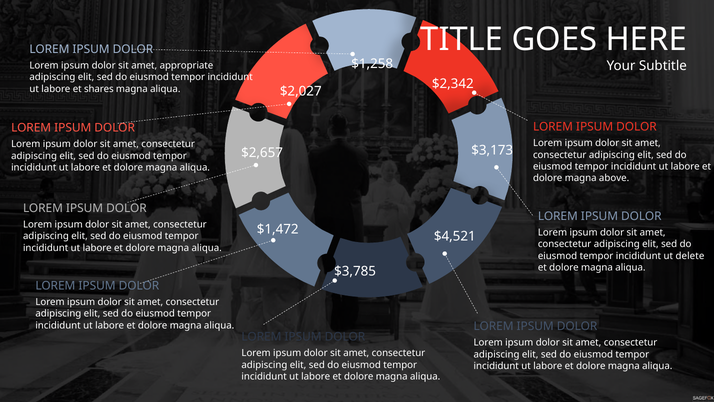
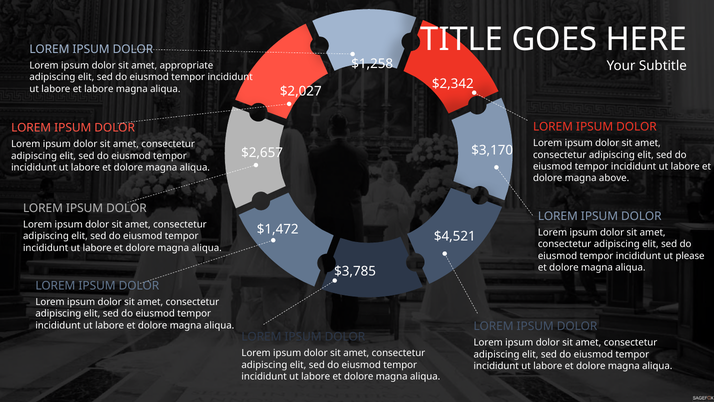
et shares: shares -> labore (99, 89)
$3,173: $3,173 -> $3,170 (492, 150)
delete: delete -> please (690, 256)
